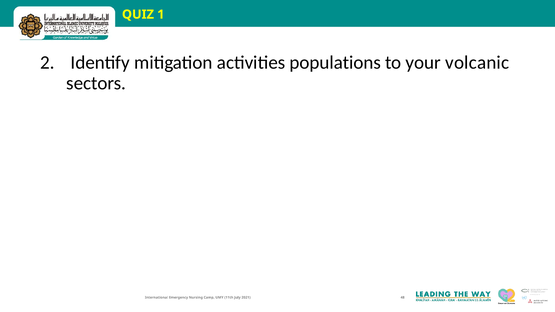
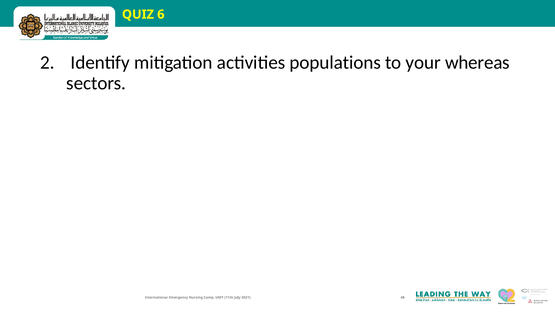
1: 1 -> 6 (161, 14)
volcanic: volcanic -> whereas (477, 63)
